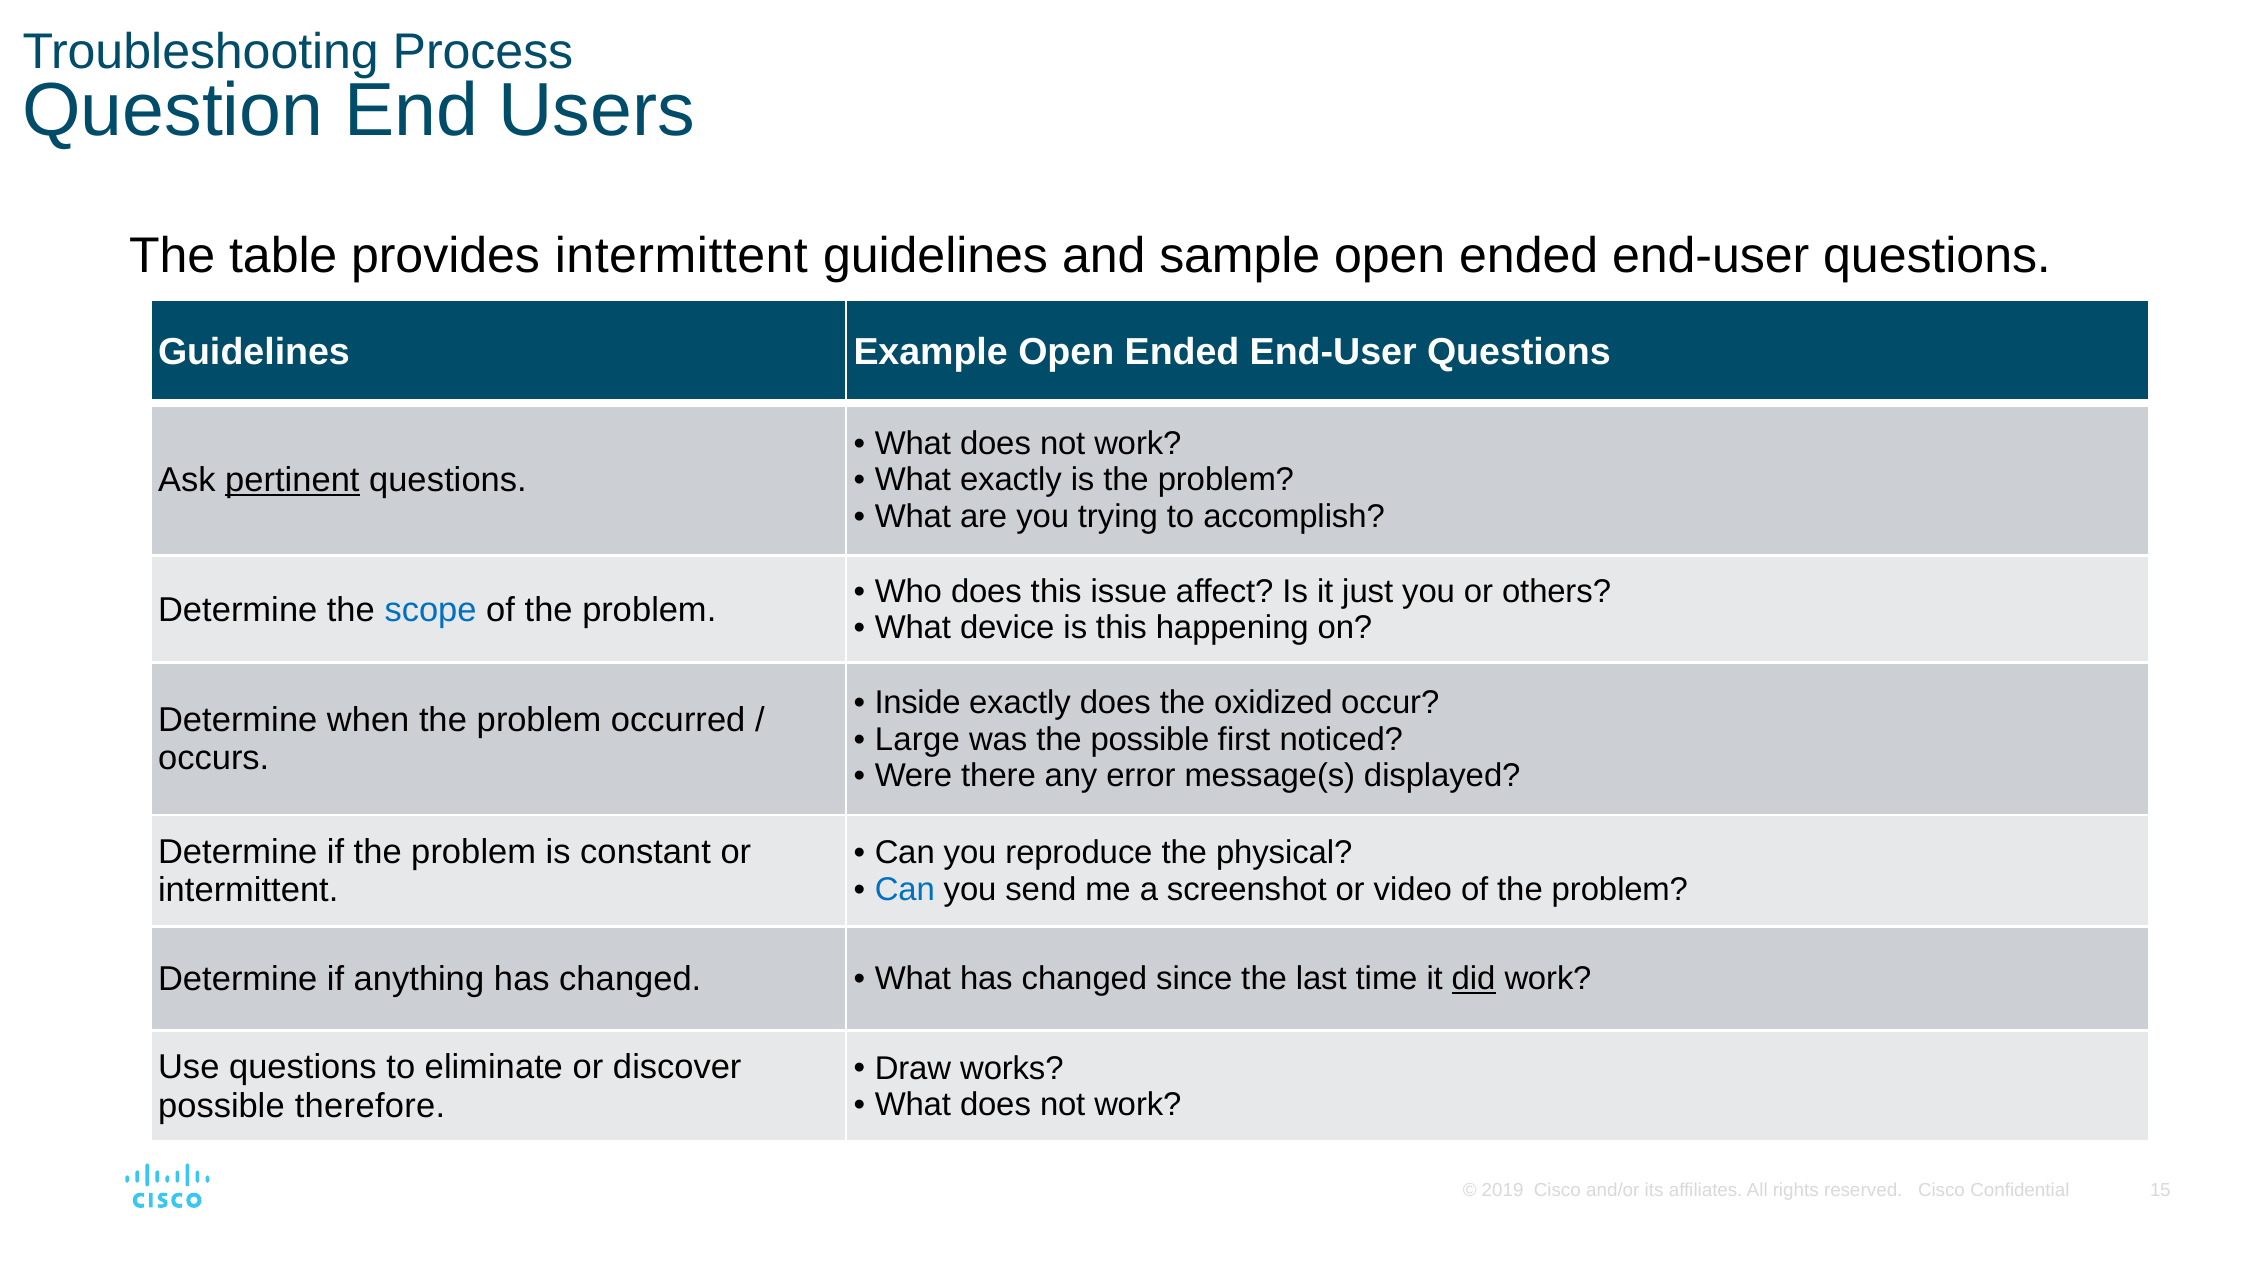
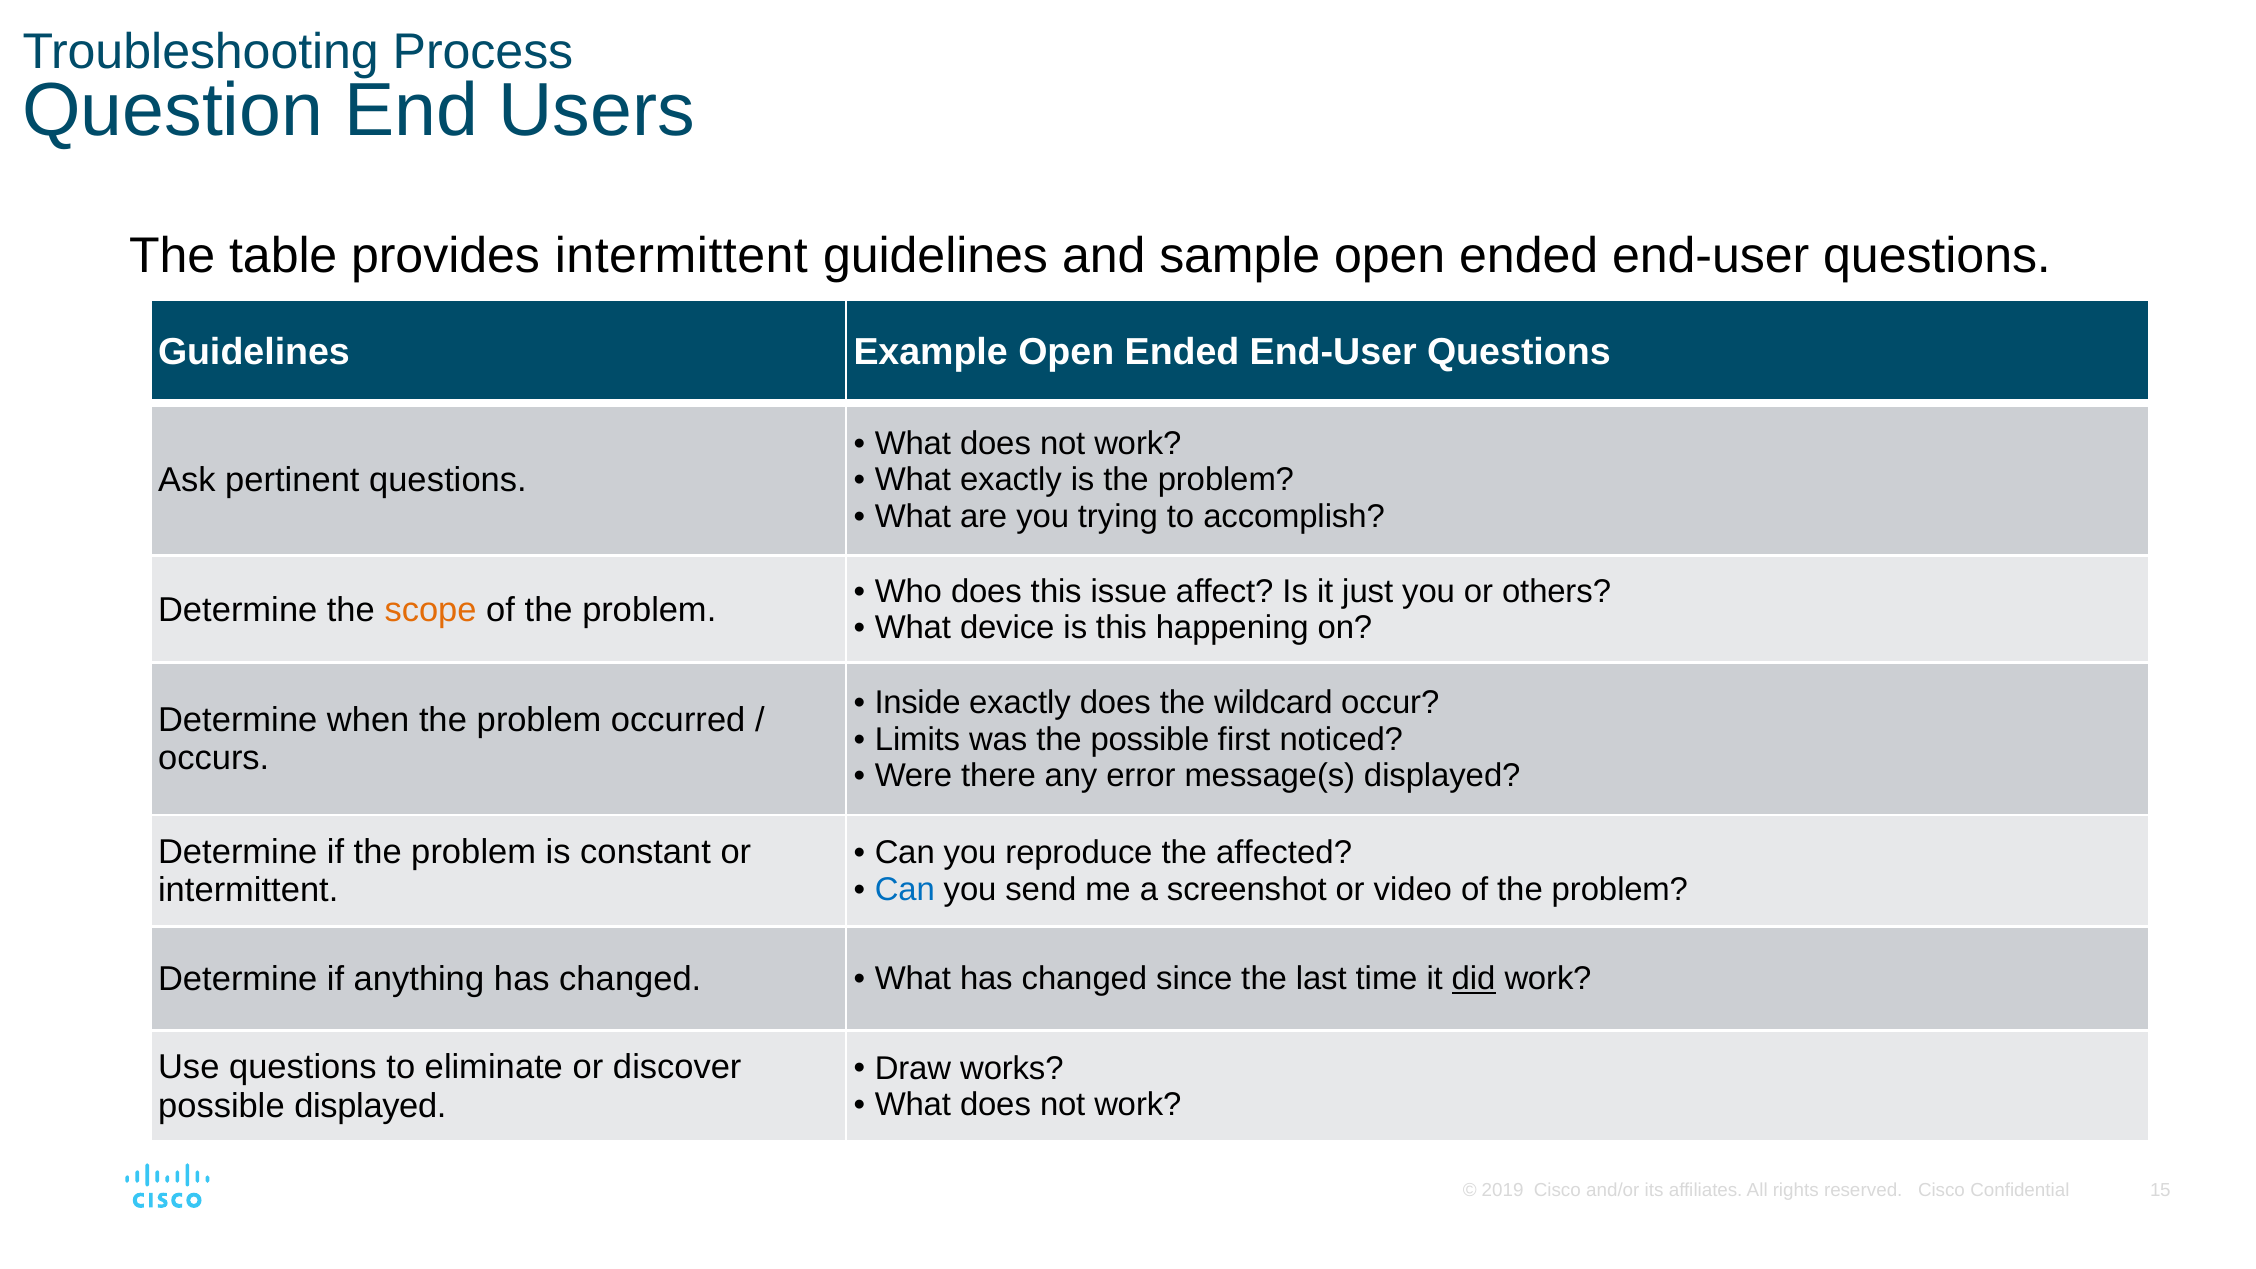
pertinent underline: present -> none (292, 480)
scope colour: blue -> orange (431, 610)
oxidized: oxidized -> wildcard (1273, 703)
Large: Large -> Limits (918, 739)
physical: physical -> affected (1284, 853)
possible therefore: therefore -> displayed (370, 1106)
